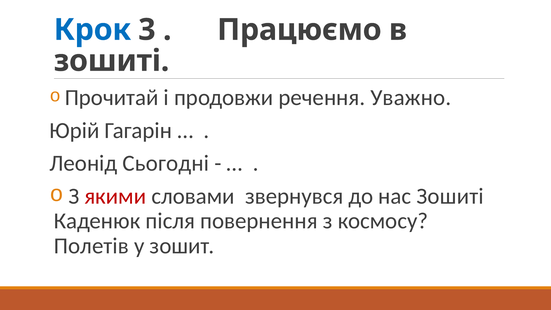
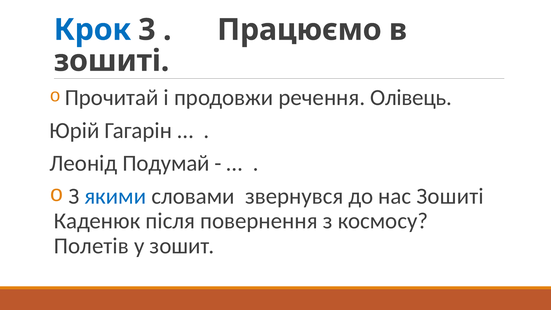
Уважно: Уважно -> Олівець (411, 98)
Сьогодні: Сьогодні -> Подумай (166, 163)
якими colour: red -> blue (115, 196)
